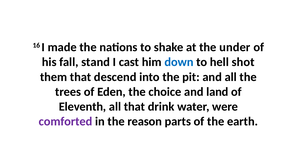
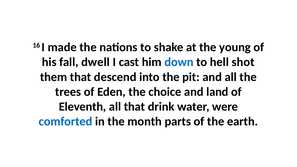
under: under -> young (235, 47)
stand: stand -> dwell (96, 62)
comforted colour: purple -> blue (66, 122)
reason: reason -> month (145, 122)
